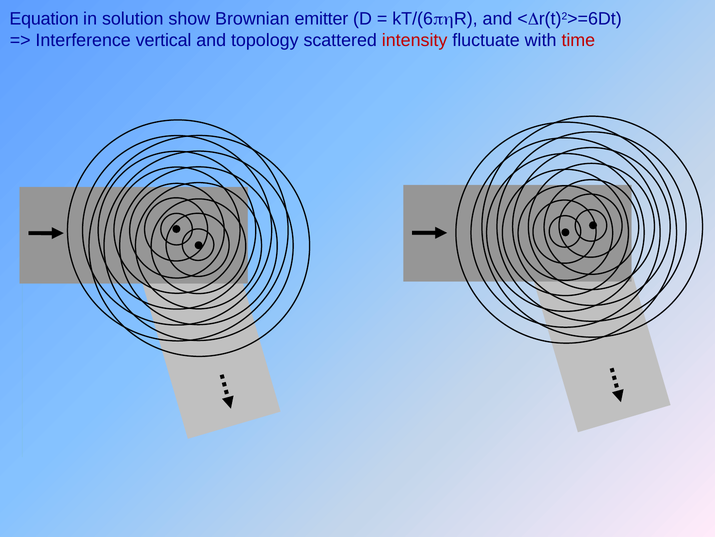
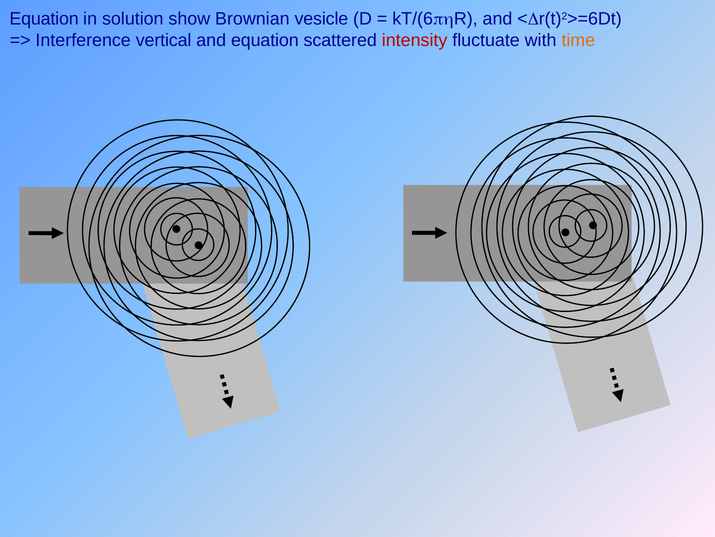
emitter: emitter -> vesicle (321, 19)
and topology: topology -> equation (265, 40)
time colour: red -> orange (578, 40)
